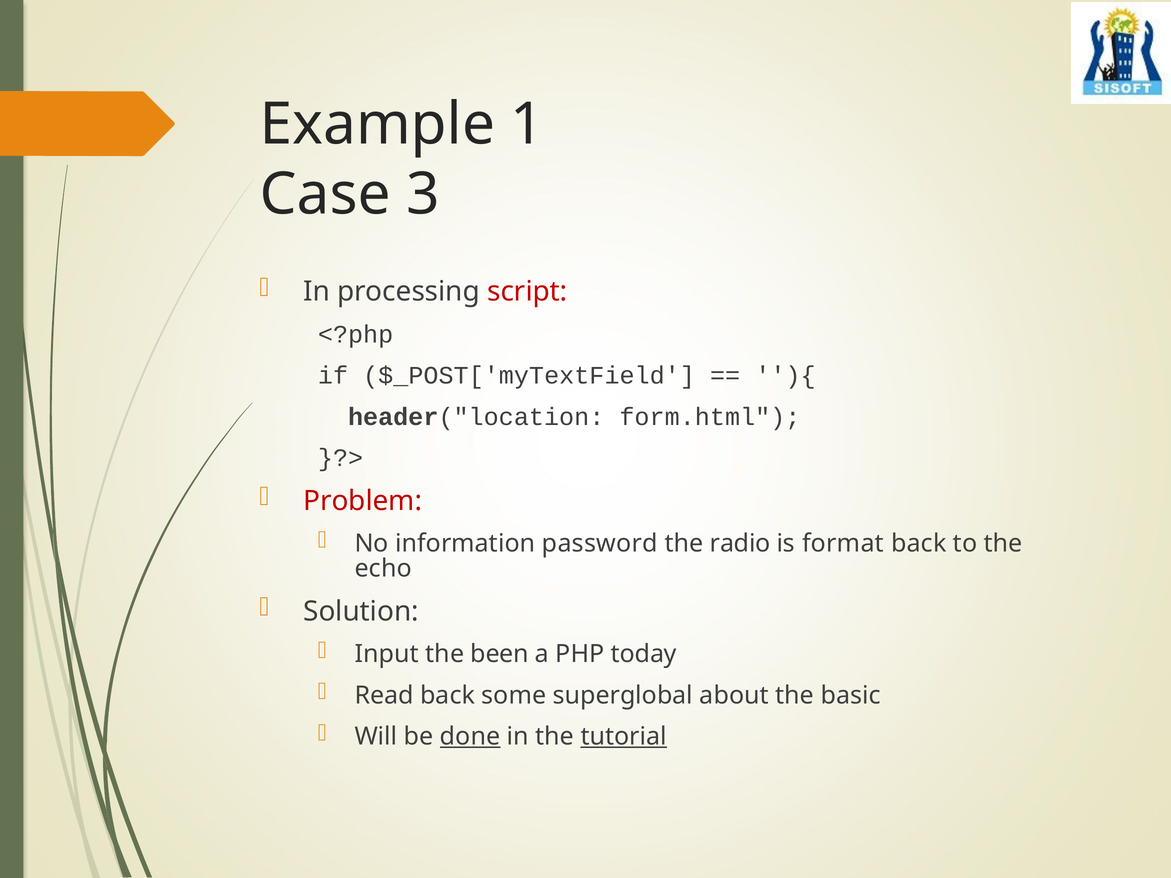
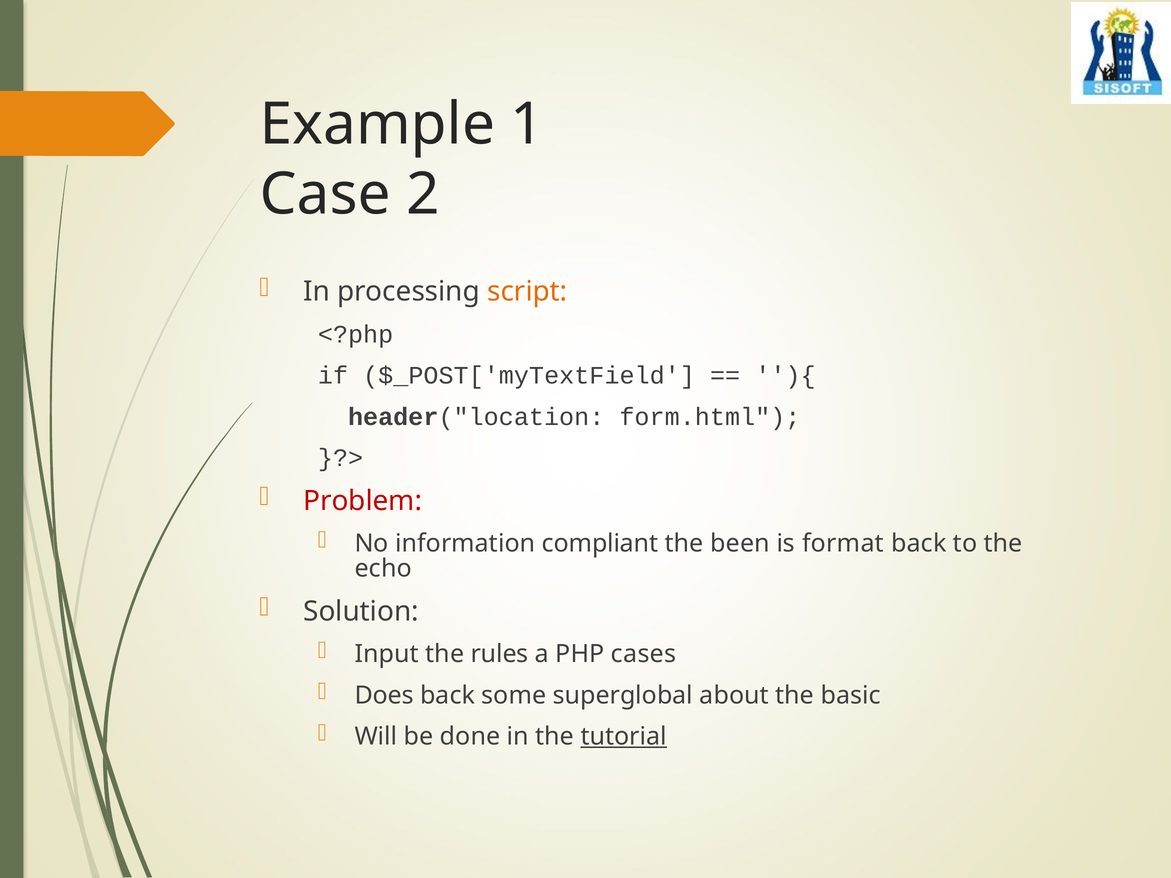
3: 3 -> 2 (423, 195)
script colour: red -> orange (527, 292)
password: password -> compliant (600, 544)
radio: radio -> been (740, 544)
been: been -> rules (500, 654)
today: today -> cases (644, 654)
Read: Read -> Does (384, 695)
done underline: present -> none (470, 737)
